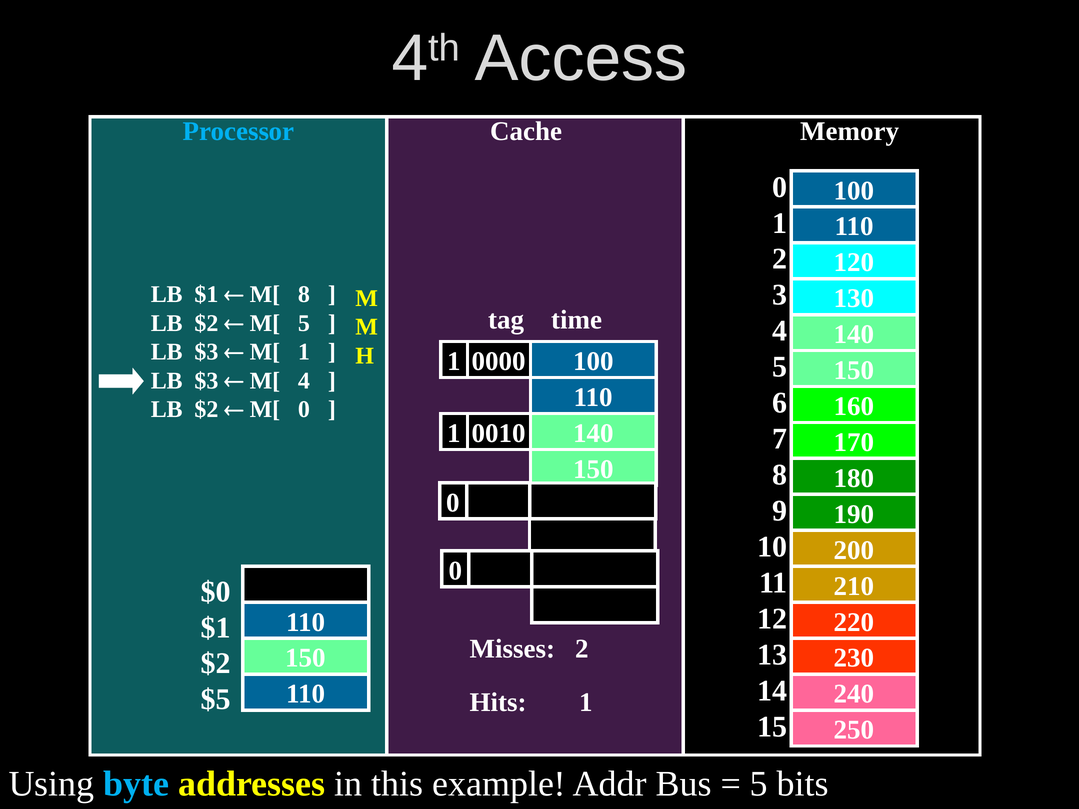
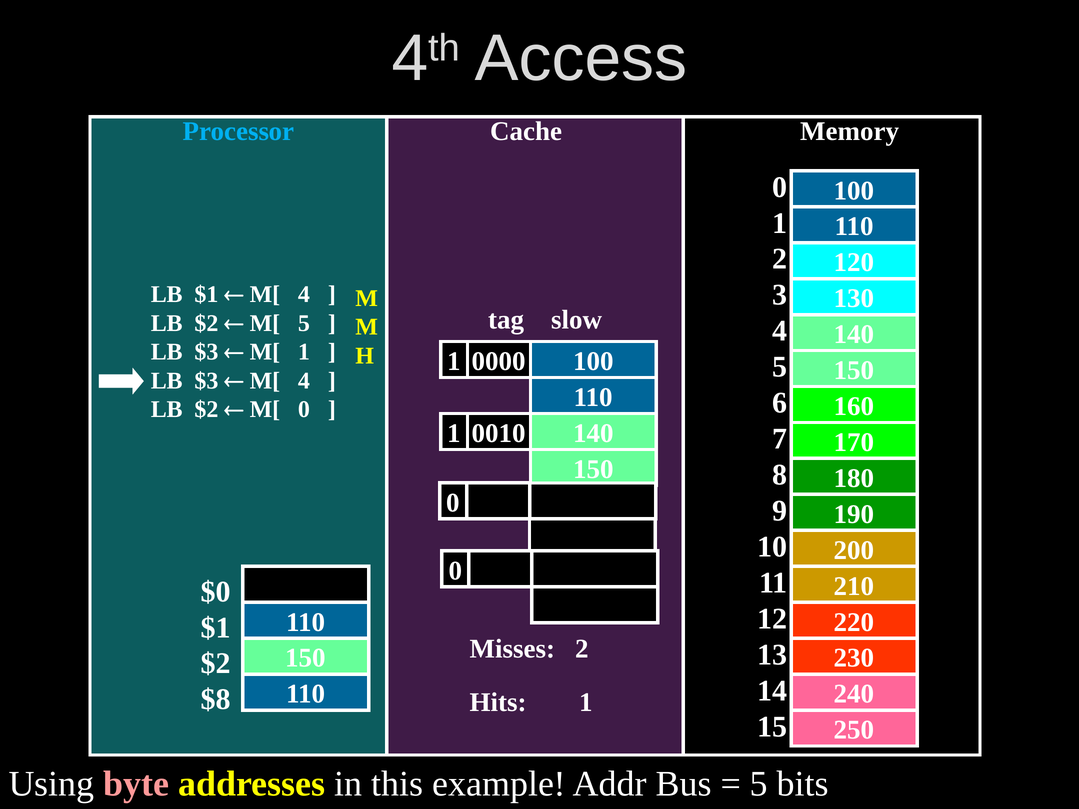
8: 8 -> 4 (304, 295)
time: time -> slow (577, 320)
$5: $5 -> $8 (216, 700)
byte colour: light blue -> pink (136, 784)
